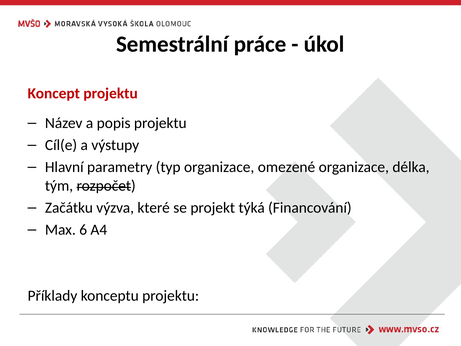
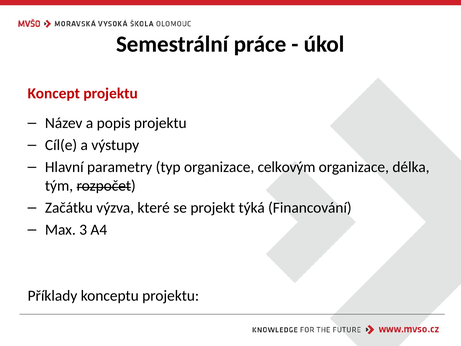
omezené: omezené -> celkovým (287, 167)
6: 6 -> 3 (83, 230)
